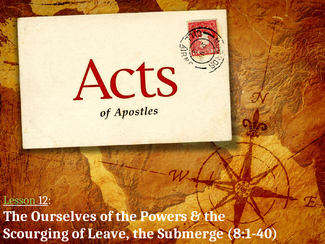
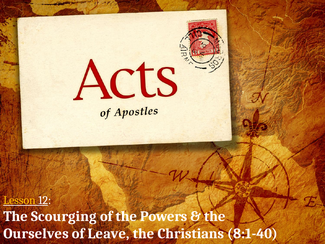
Lesson colour: light green -> yellow (19, 200)
Ourselves: Ourselves -> Scourging (64, 216)
Scourging: Scourging -> Ourselves (36, 233)
Submerge: Submerge -> Christians (191, 233)
